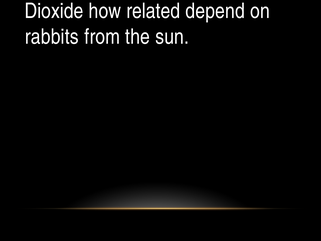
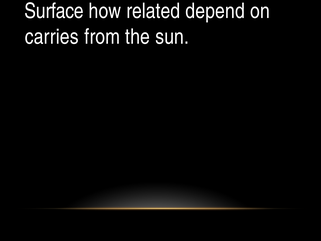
Dioxide: Dioxide -> Surface (54, 11)
rabbits: rabbits -> carries (52, 37)
